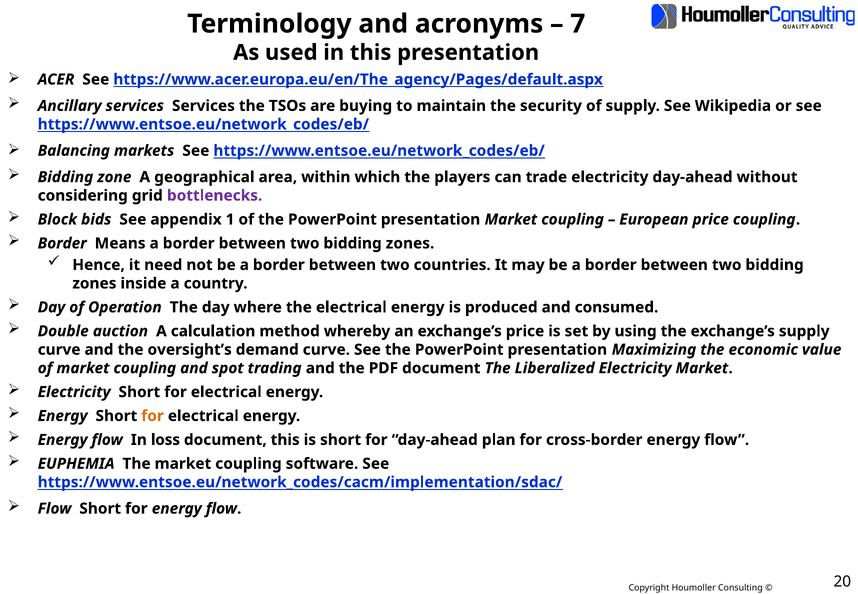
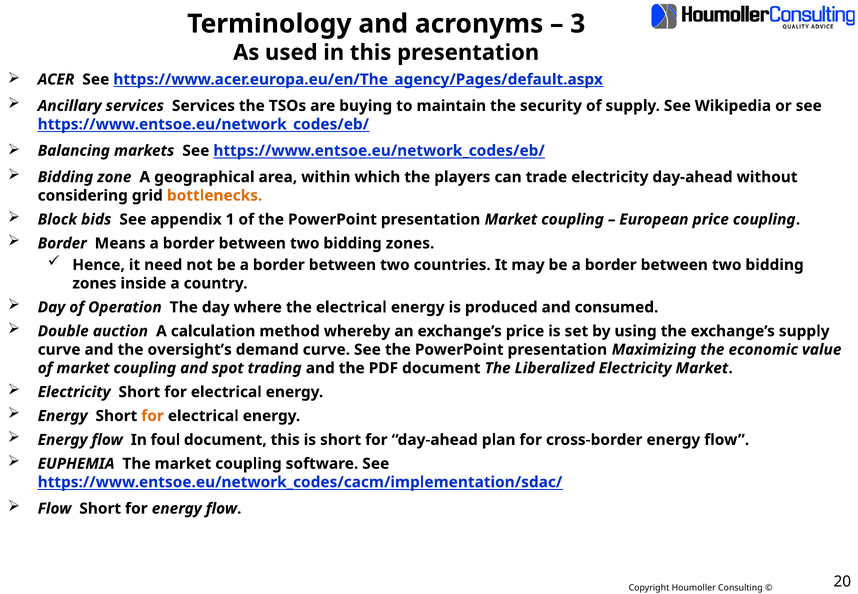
7: 7 -> 3 (578, 24)
bottlenecks colour: purple -> orange (215, 196)
loss: loss -> foul (165, 440)
